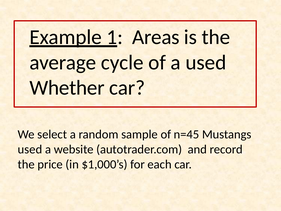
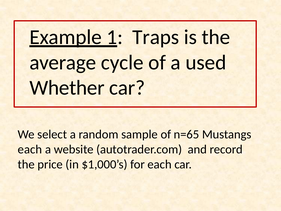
Areas: Areas -> Traps (156, 37)
n=45: n=45 -> n=65 (187, 134)
used: used -> each (30, 149)
